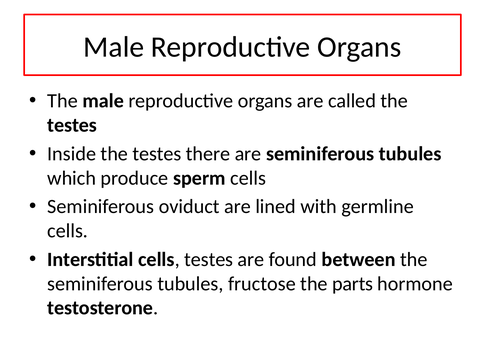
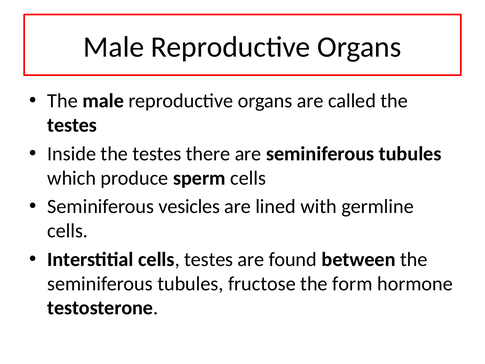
oviduct: oviduct -> vesicles (189, 206)
parts: parts -> form (352, 284)
